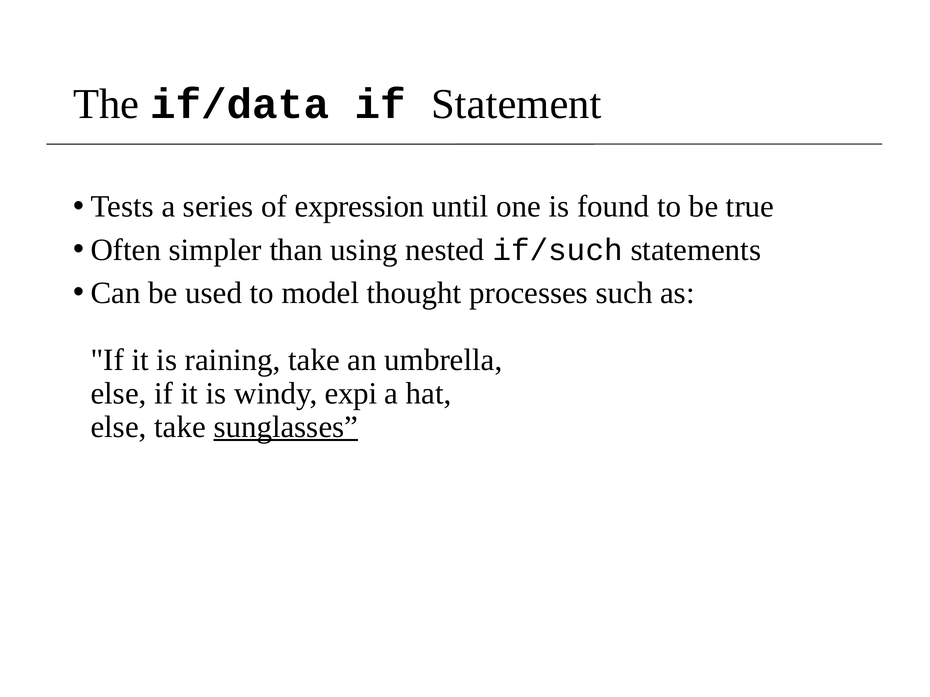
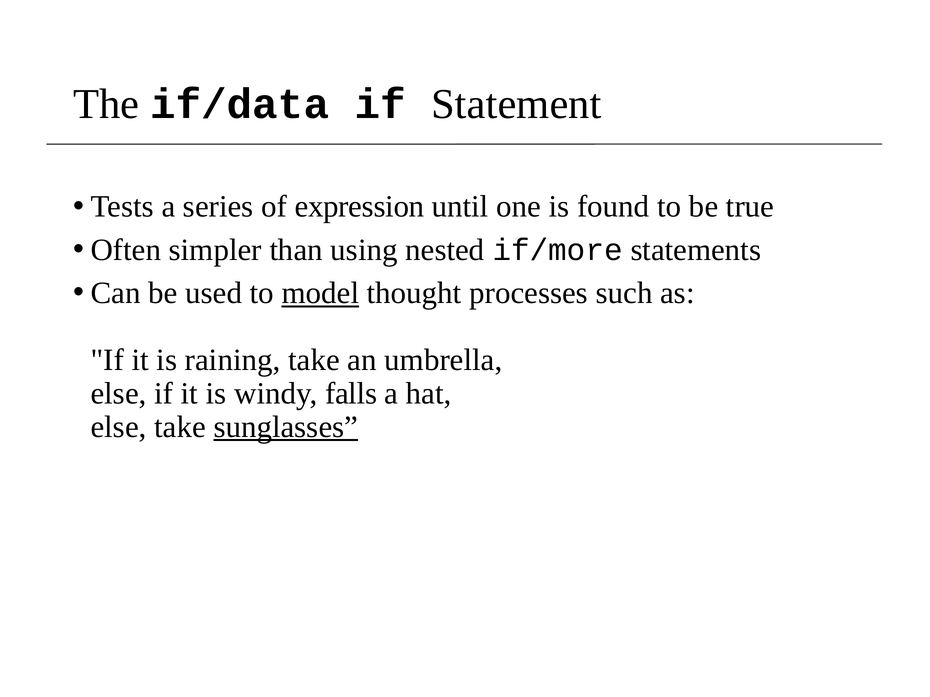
if/such: if/such -> if/more (558, 250)
model underline: none -> present (320, 293)
expi: expi -> falls (351, 394)
